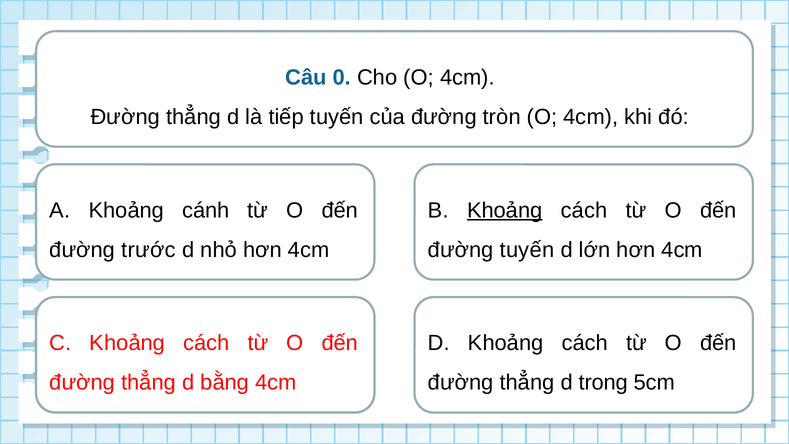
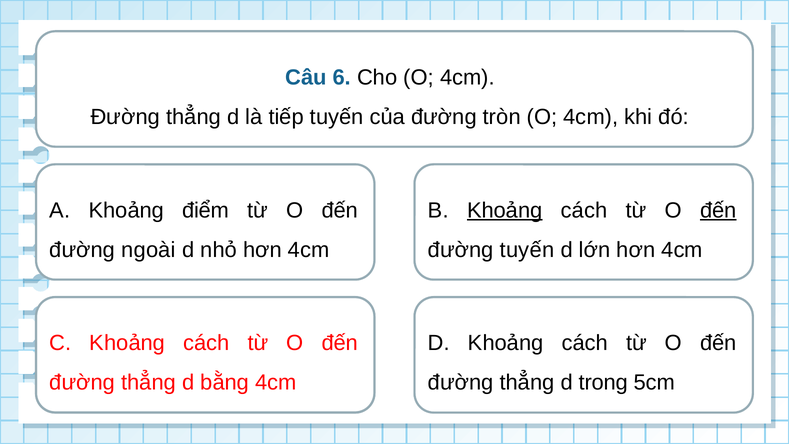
0: 0 -> 6 (342, 77)
cánh: cánh -> điểm (206, 210)
đến underline: none -> present (718, 210)
trước: trước -> ngoài (148, 250)
